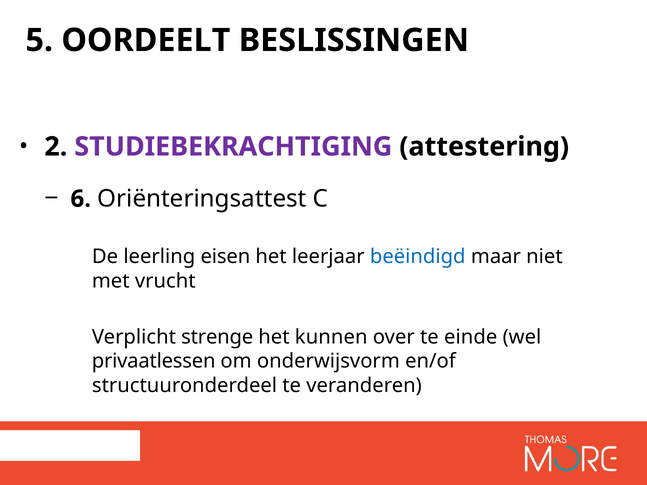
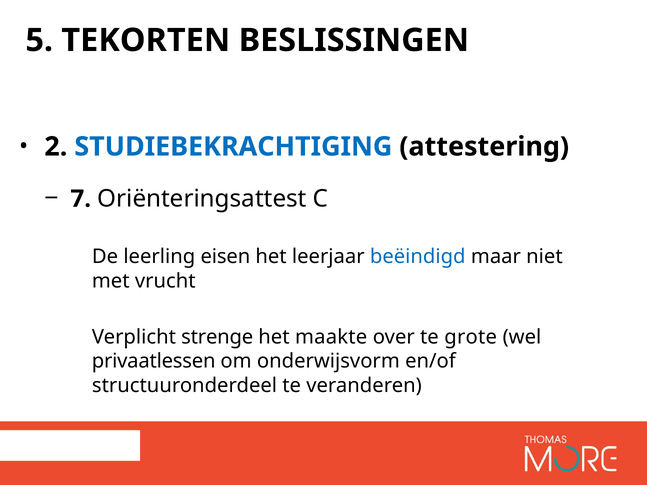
OORDEELT: OORDEELT -> TEKORTEN (146, 40)
STUDIEBEKRACHTIGING colour: purple -> blue (233, 147)
6: 6 -> 7 (81, 199)
kunnen: kunnen -> maakte (331, 337)
einde: einde -> grote (471, 337)
